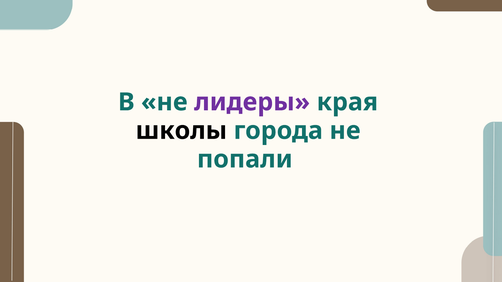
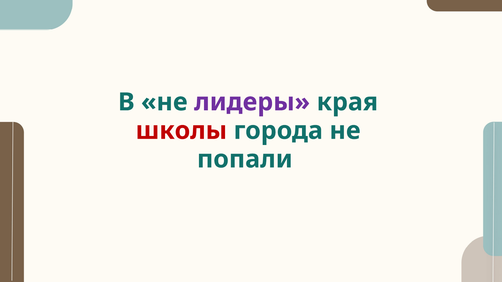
школы colour: black -> red (181, 131)
